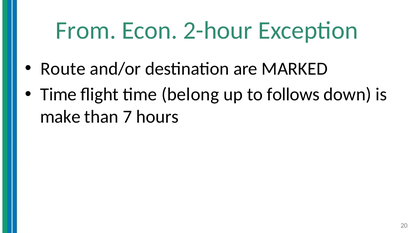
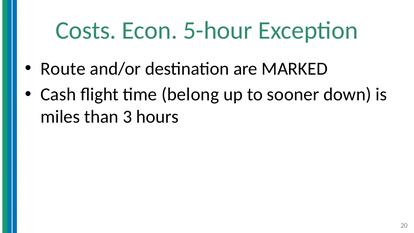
From: From -> Costs (86, 30)
2-hour: 2-hour -> 5-hour (218, 30)
Time: Time -> Cash (58, 95)
follows: follows -> sooner (293, 95)
make: make -> miles (60, 117)
7: 7 -> 3 (127, 117)
